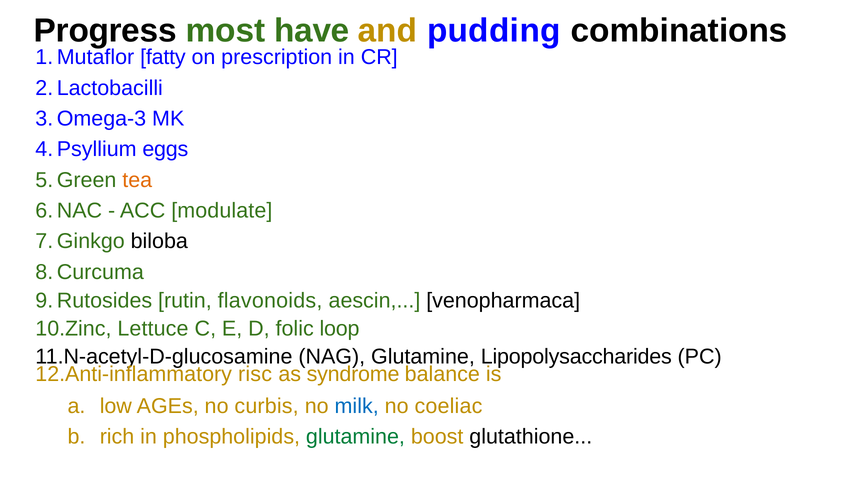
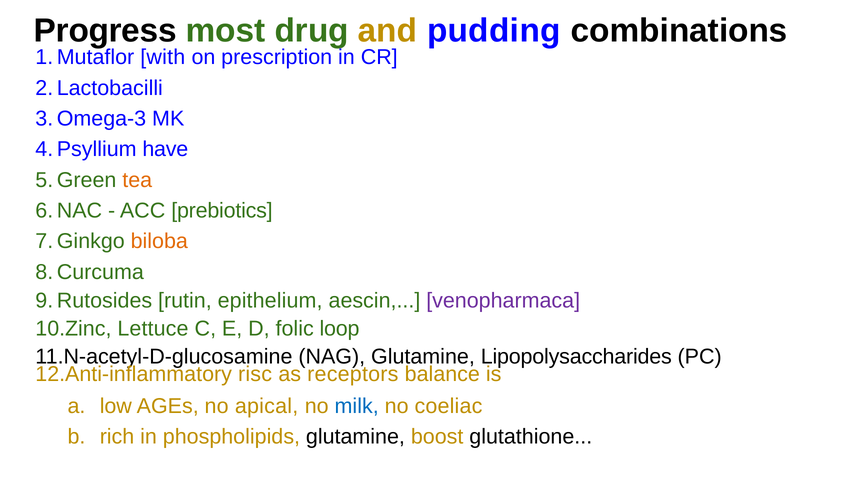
have: have -> drug (312, 31)
fatty: fatty -> with (163, 57)
eggs: eggs -> have (165, 149)
modulate: modulate -> prebiotics (222, 211)
biloba colour: black -> orange (159, 241)
flavonoids: flavonoids -> epithelium (270, 301)
venopharmaca colour: black -> purple (503, 301)
syndrome: syndrome -> receptors (353, 374)
curbis: curbis -> apical (267, 406)
glutamine colour: green -> black (355, 437)
